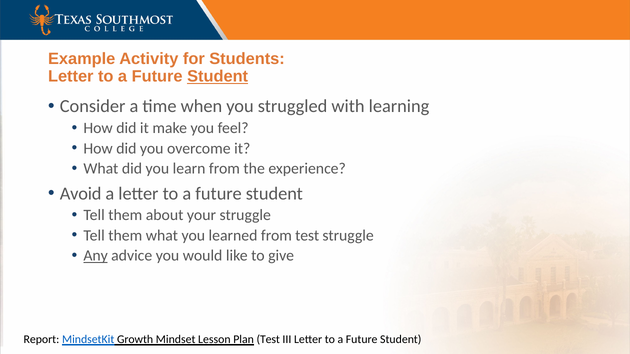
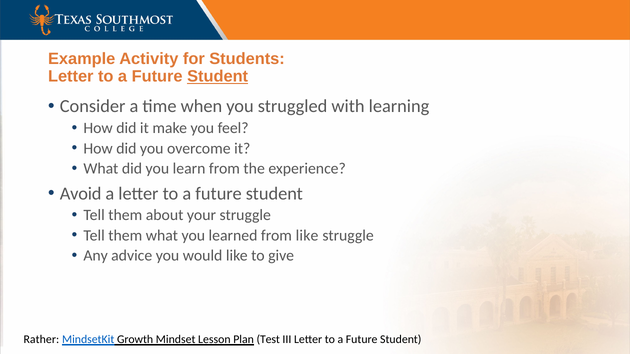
from test: test -> like (307, 236)
Any underline: present -> none (96, 256)
Report: Report -> Rather (41, 340)
